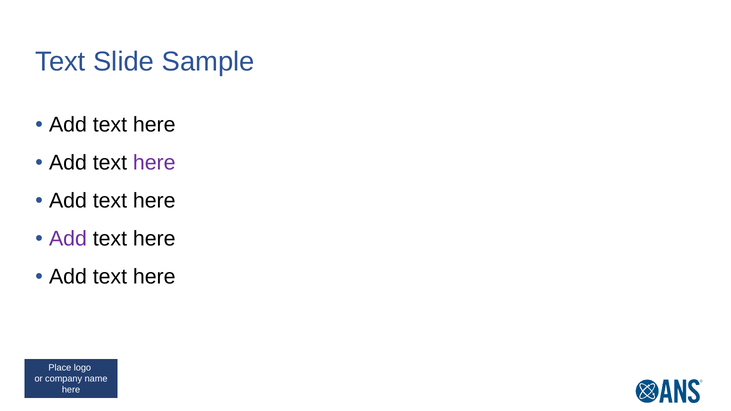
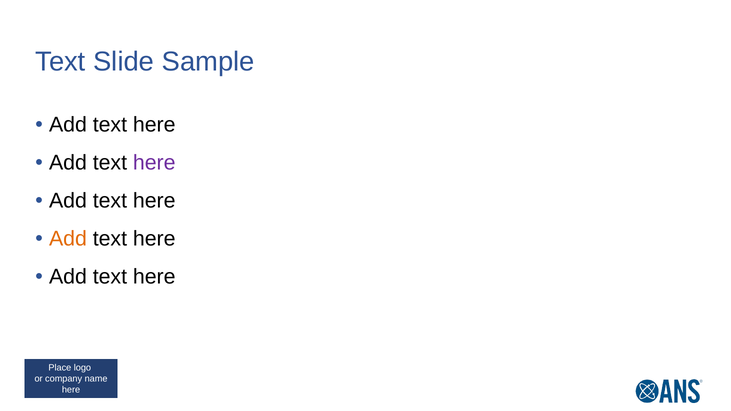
Add colour: purple -> orange (68, 239)
